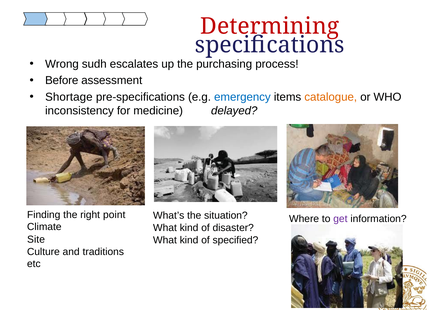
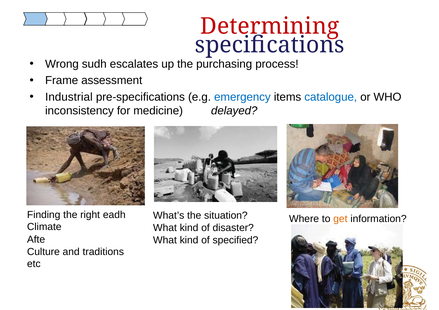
Before: Before -> Frame (62, 81)
Shortage: Shortage -> Industrial (69, 97)
catalogue colour: orange -> blue (331, 97)
point: point -> eadh (114, 215)
get colour: purple -> orange (340, 219)
Site: Site -> Afte (36, 240)
